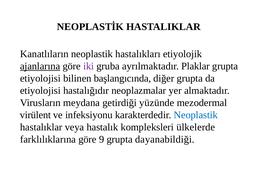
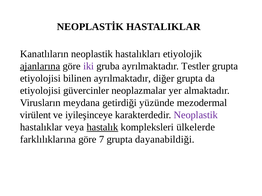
Plaklar: Plaklar -> Testler (196, 66)
bilinen başlangıcında: başlangıcında -> ayrılmaktadır (122, 79)
hastalığıdır: hastalığıdır -> güvercinler (86, 91)
infeksiyonu: infeksiyonu -> iyileşinceye (89, 115)
Neoplastik colour: blue -> purple (196, 115)
hastalık underline: none -> present (102, 127)
9: 9 -> 7 (102, 140)
